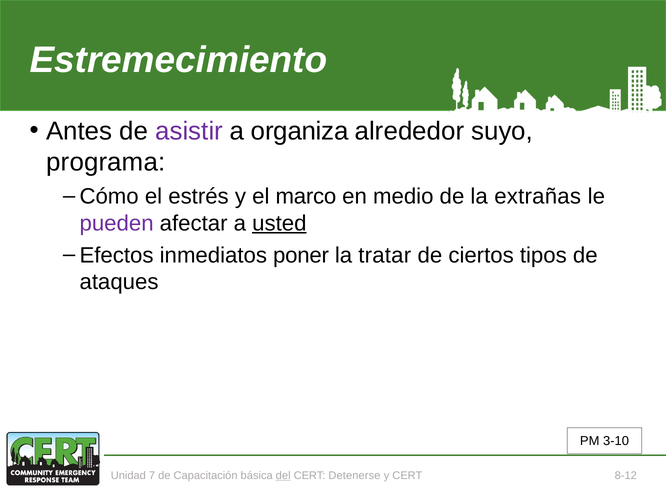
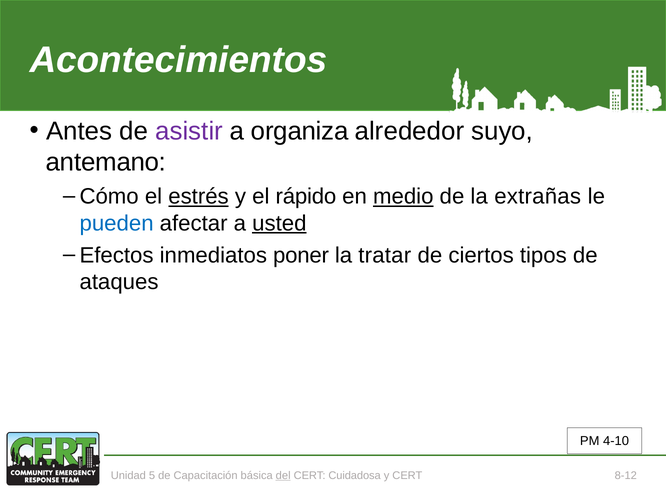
Estremecimiento: Estremecimiento -> Acontecimientos (178, 60)
programa: programa -> antemano (106, 163)
estrés underline: none -> present (199, 197)
marco: marco -> rápido (306, 197)
medio underline: none -> present (403, 197)
pueden colour: purple -> blue (117, 223)
3-10: 3-10 -> 4-10 (616, 441)
7: 7 -> 5 (152, 476)
Detenerse: Detenerse -> Cuidadosa (355, 476)
